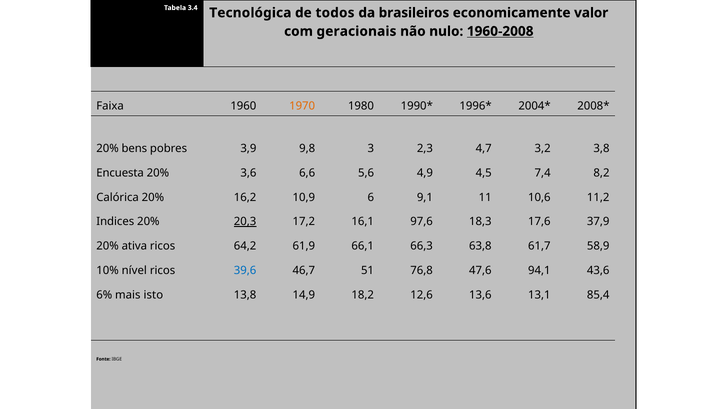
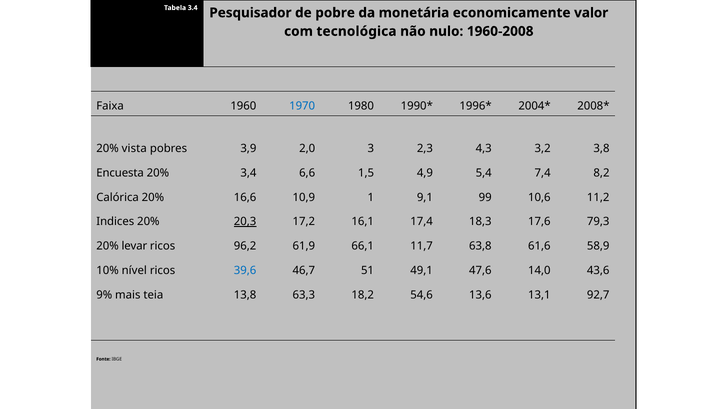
Tecnológica: Tecnológica -> Pesquisador (250, 13)
todos: todos -> pobre (335, 13)
brasileiros: brasileiros -> monetária (414, 13)
geracionais: geracionais -> tecnológica (356, 31)
1960-2008 underline: present -> none (500, 31)
1970 colour: orange -> blue (302, 106)
bens: bens -> vista (134, 148)
9,8: 9,8 -> 2,0 (307, 148)
4,7: 4,7 -> 4,3 (484, 148)
3,6: 3,6 -> 3,4 (248, 173)
5,6: 5,6 -> 1,5 (366, 173)
4,5: 4,5 -> 5,4 (484, 173)
16,2: 16,2 -> 16,6 (245, 197)
6: 6 -> 1 (371, 197)
11: 11 -> 99 (485, 197)
97,6: 97,6 -> 17,4 (422, 222)
37,9: 37,9 -> 79,3 (598, 222)
ativa: ativa -> levar (134, 246)
64,2: 64,2 -> 96,2 (245, 246)
66,3: 66,3 -> 11,7 (422, 246)
61,7: 61,7 -> 61,6 (539, 246)
76,8: 76,8 -> 49,1 (422, 270)
94,1: 94,1 -> 14,0 (539, 270)
6%: 6% -> 9% (104, 295)
isto: isto -> teia (153, 295)
14,9: 14,9 -> 63,3 (304, 295)
12,6: 12,6 -> 54,6 (422, 295)
85,4: 85,4 -> 92,7 (598, 295)
